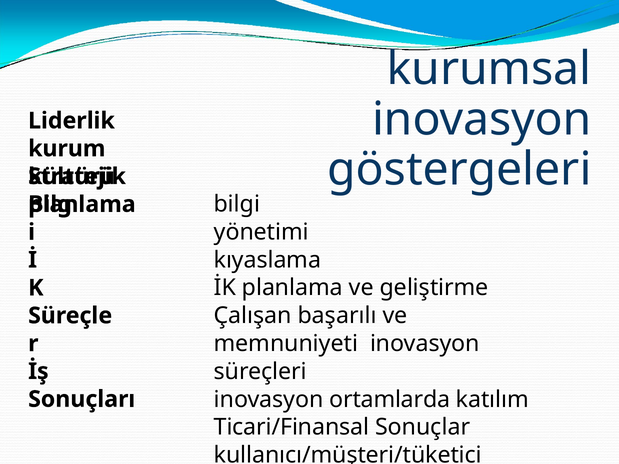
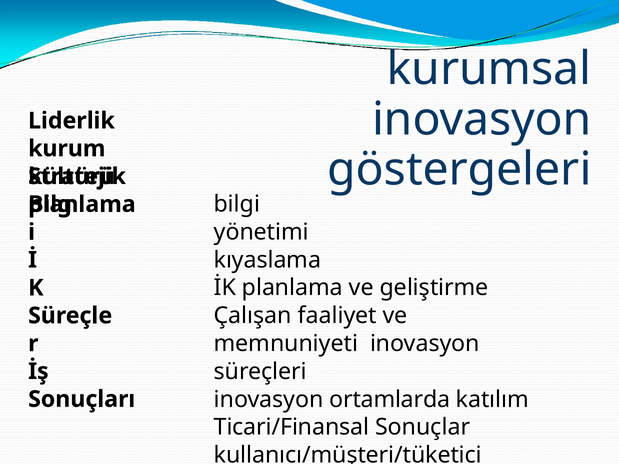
başarılı: başarılı -> faaliyet (337, 316)
